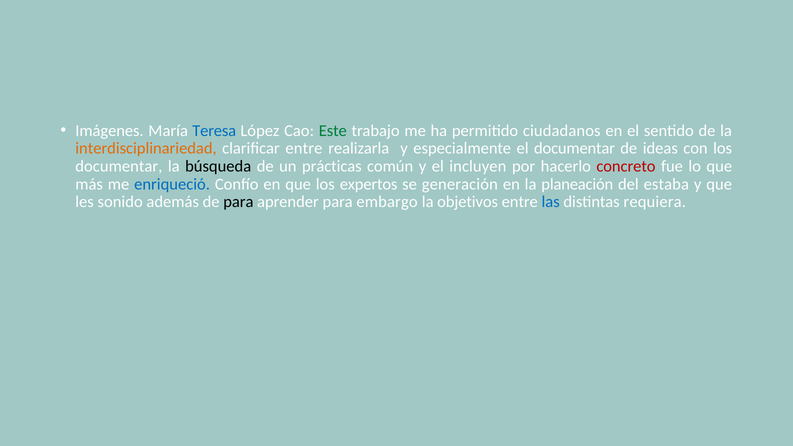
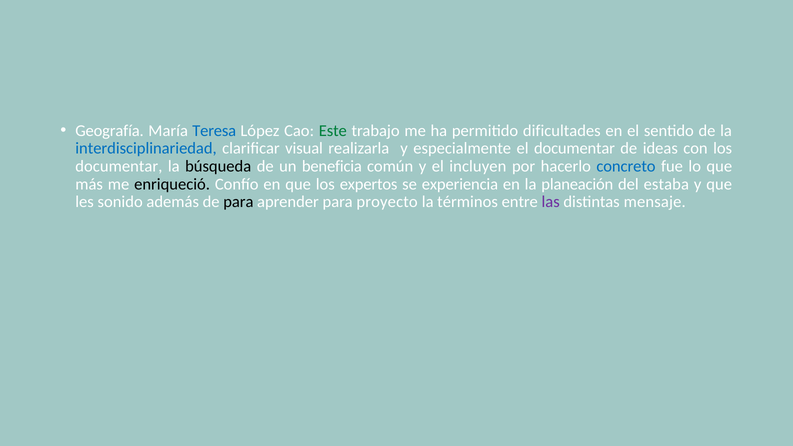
Imágenes: Imágenes -> Geografía (110, 131)
ciudadanos: ciudadanos -> dificultades (562, 131)
interdisciplinariedad colour: orange -> blue (146, 148)
clarificar entre: entre -> visual (304, 148)
prácticas: prácticas -> beneficia (332, 166)
concreto colour: red -> blue (626, 166)
enriqueció colour: blue -> black (172, 184)
generación: generación -> experiencia (460, 184)
embargo: embargo -> proyecto (387, 202)
objetivos: objetivos -> términos (468, 202)
las colour: blue -> purple (551, 202)
requiera: requiera -> mensaje (655, 202)
